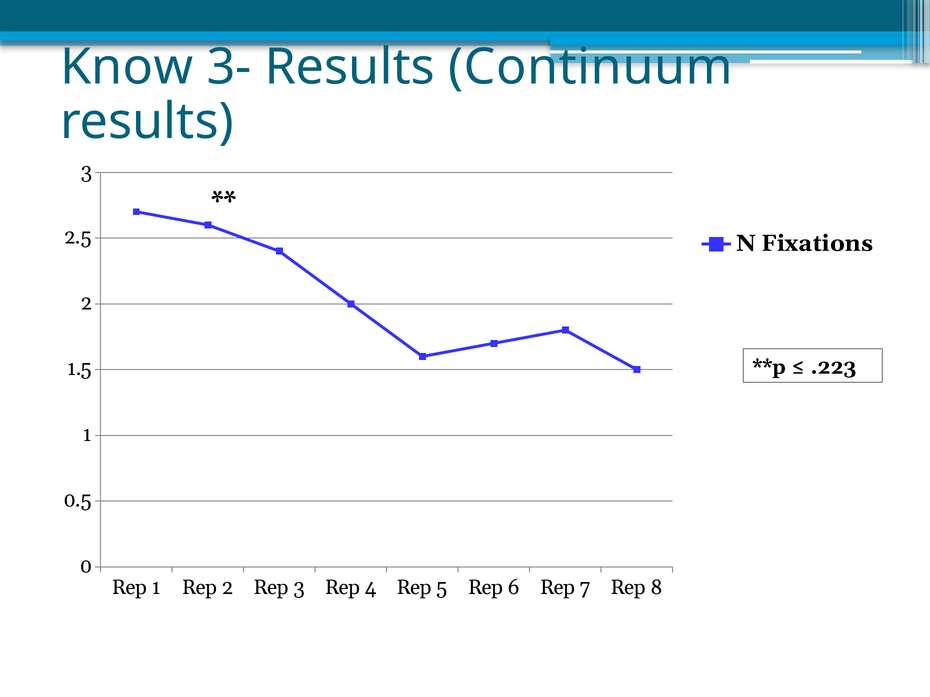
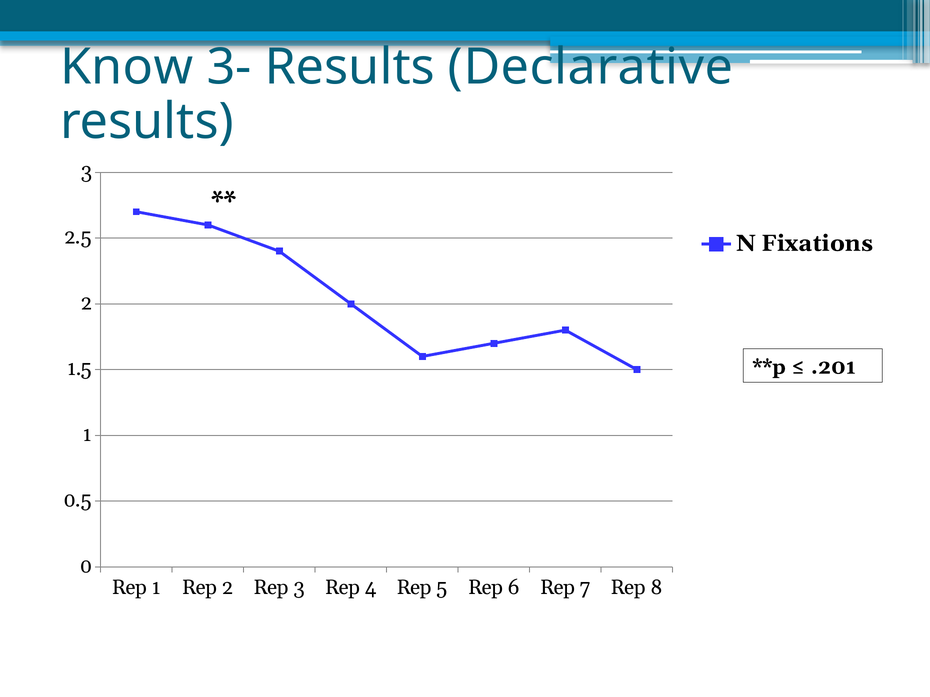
Continuum: Continuum -> Declarative (591, 67)
.223: .223 -> .201 (833, 367)
